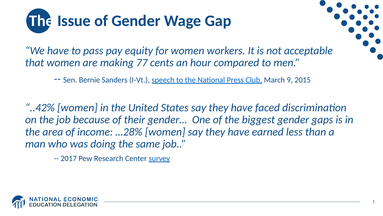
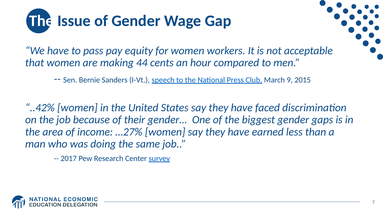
77: 77 -> 44 (142, 63)
…28%: …28% -> …27% (129, 131)
